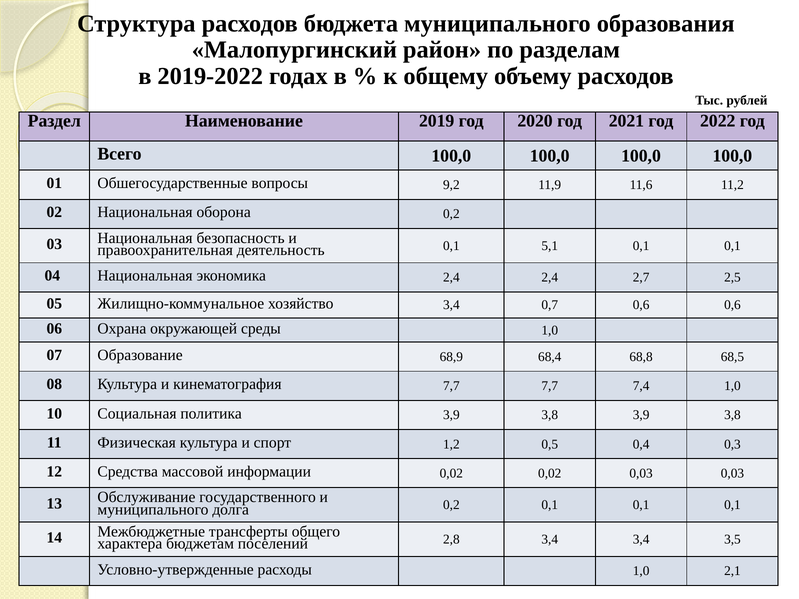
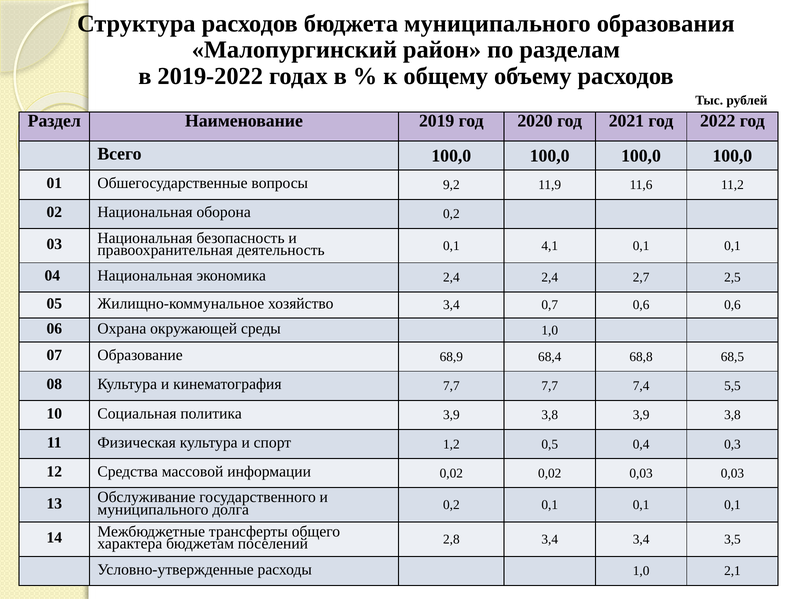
5,1: 5,1 -> 4,1 (550, 246)
7,4 1,0: 1,0 -> 5,5 (732, 386)
